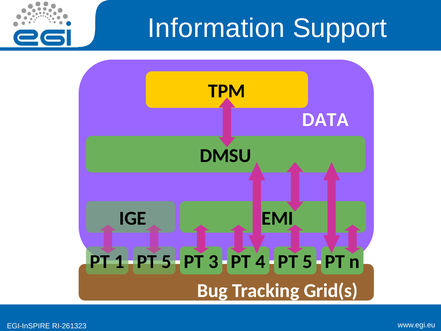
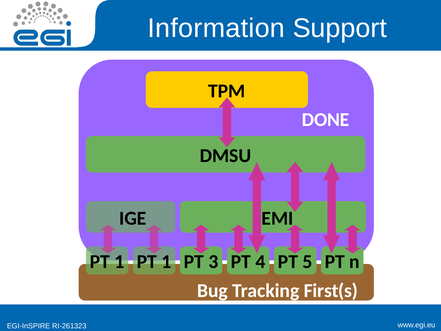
DATA: DATA -> DONE (326, 119)
1 PT 5: 5 -> 1 (166, 262)
Grid(s: Grid(s -> First(s (331, 291)
